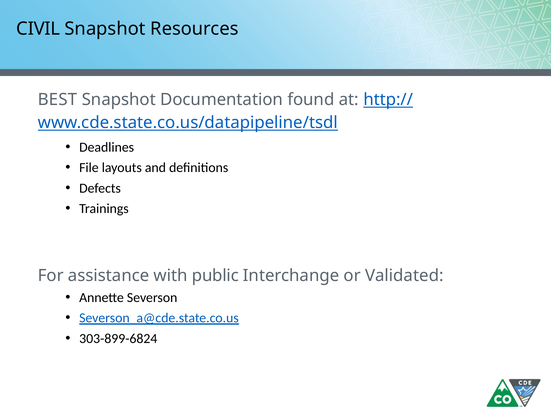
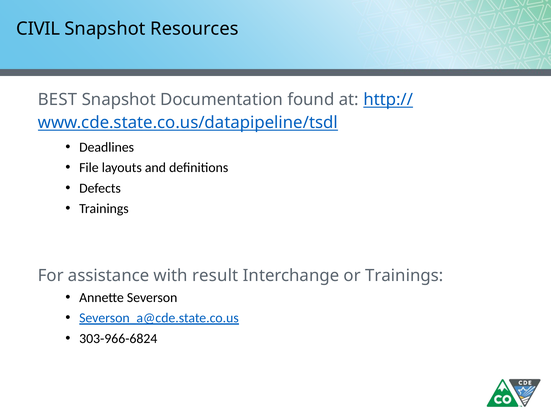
public: public -> result (215, 275)
or Validated: Validated -> Trainings (404, 275)
303-899-6824: 303-899-6824 -> 303-966-6824 (118, 338)
